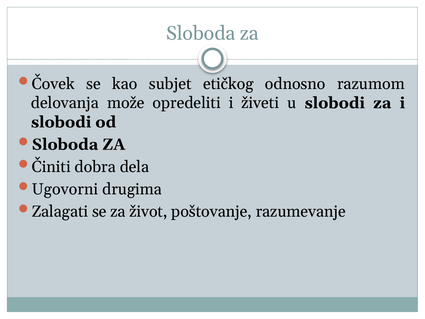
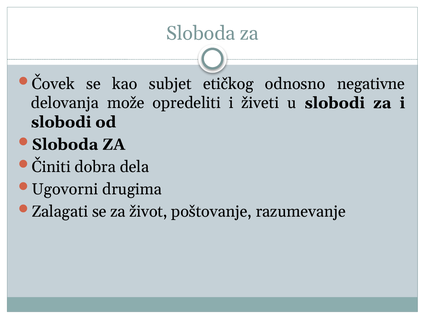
razumom: razumom -> negativne (371, 84)
